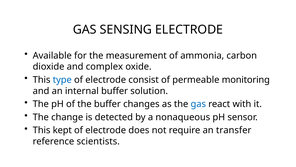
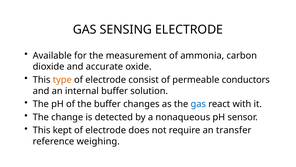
complex: complex -> accurate (104, 67)
type colour: blue -> orange (62, 80)
monitoring: monitoring -> conductors (246, 80)
scientists: scientists -> weighing (98, 141)
